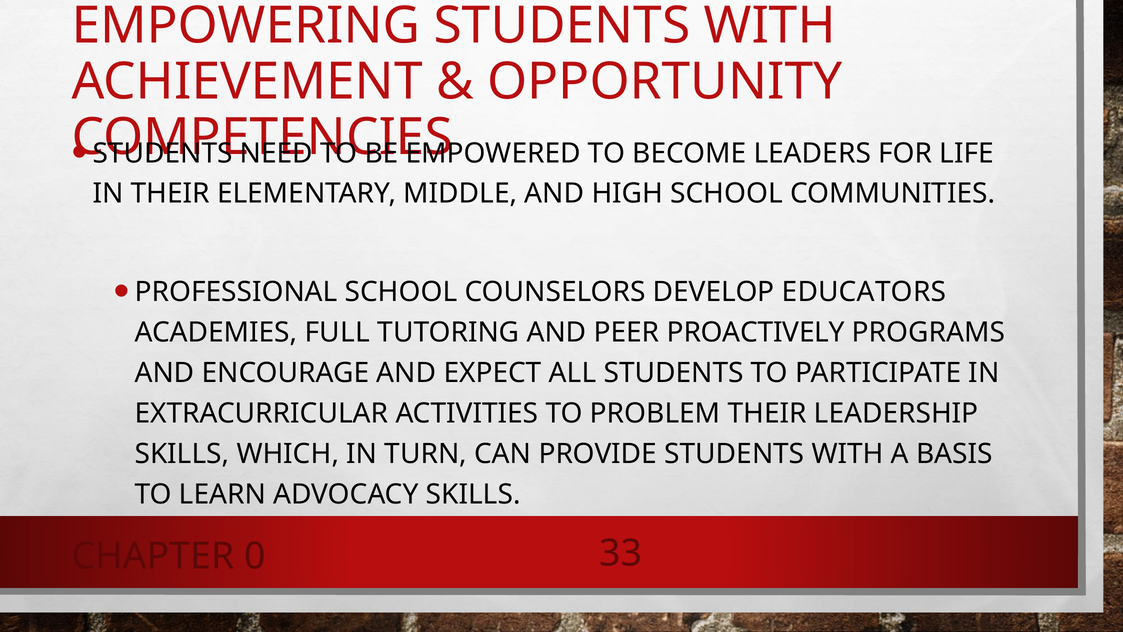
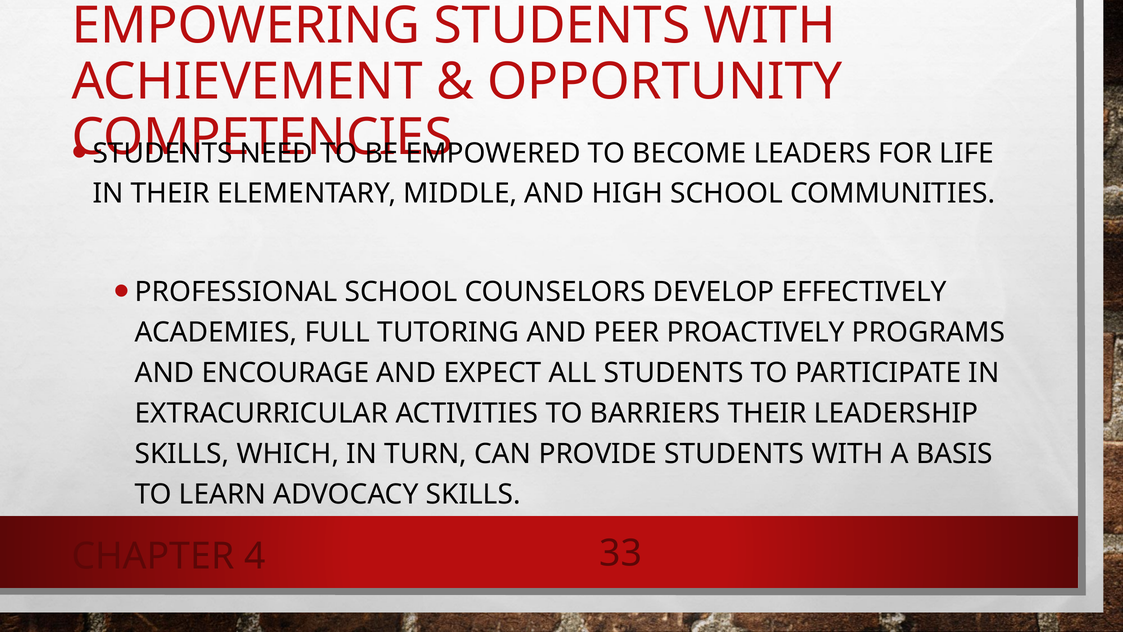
EDUCATORS: EDUCATORS -> EFFECTIVELY (864, 292)
PROBLEM: PROBLEM -> BARRIERS (655, 413)
0: 0 -> 4 (255, 556)
